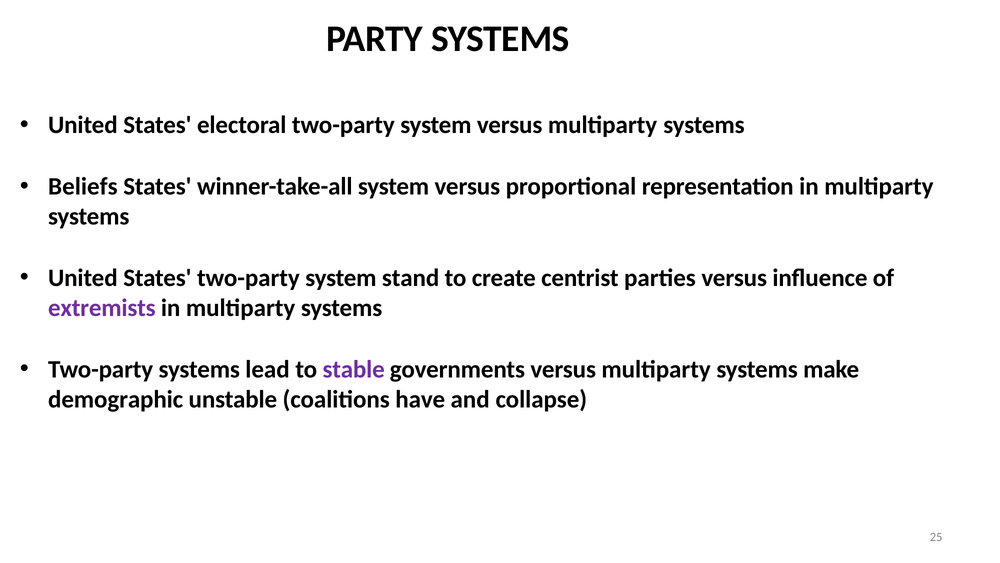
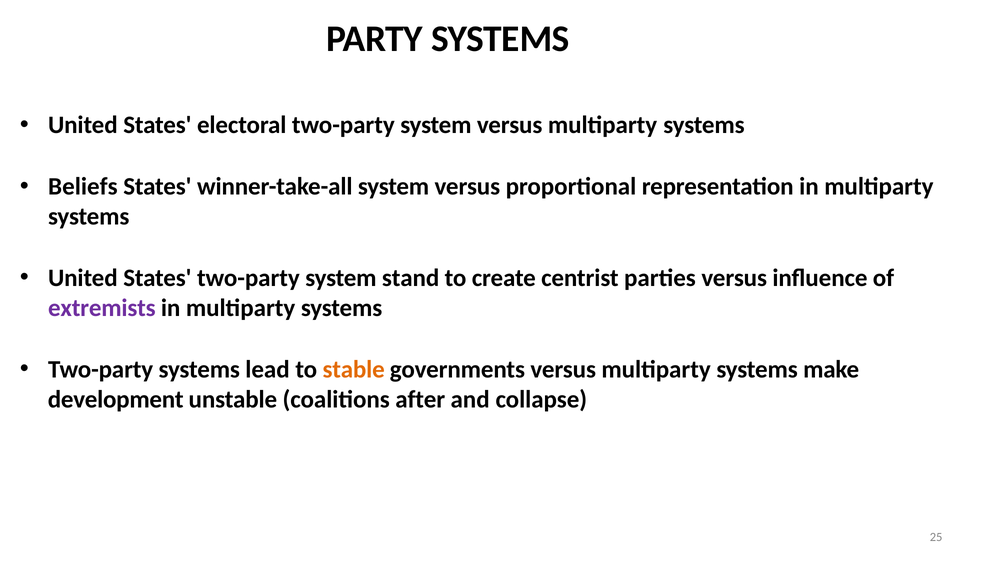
stable colour: purple -> orange (354, 369)
demographic: demographic -> development (116, 399)
have: have -> after (420, 399)
